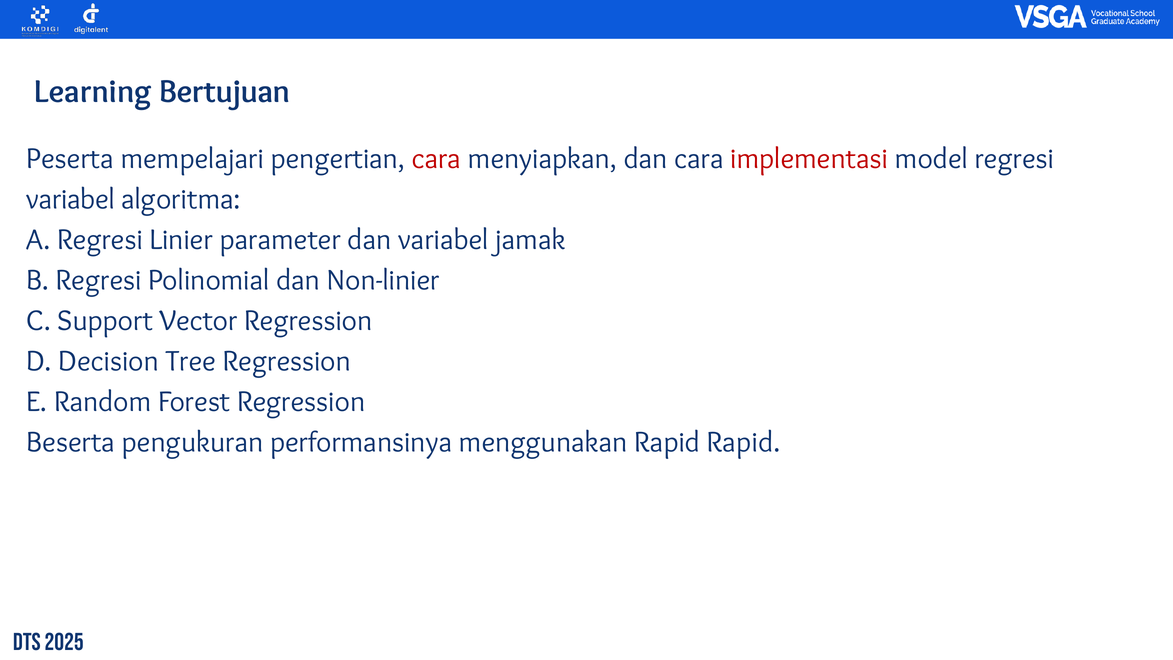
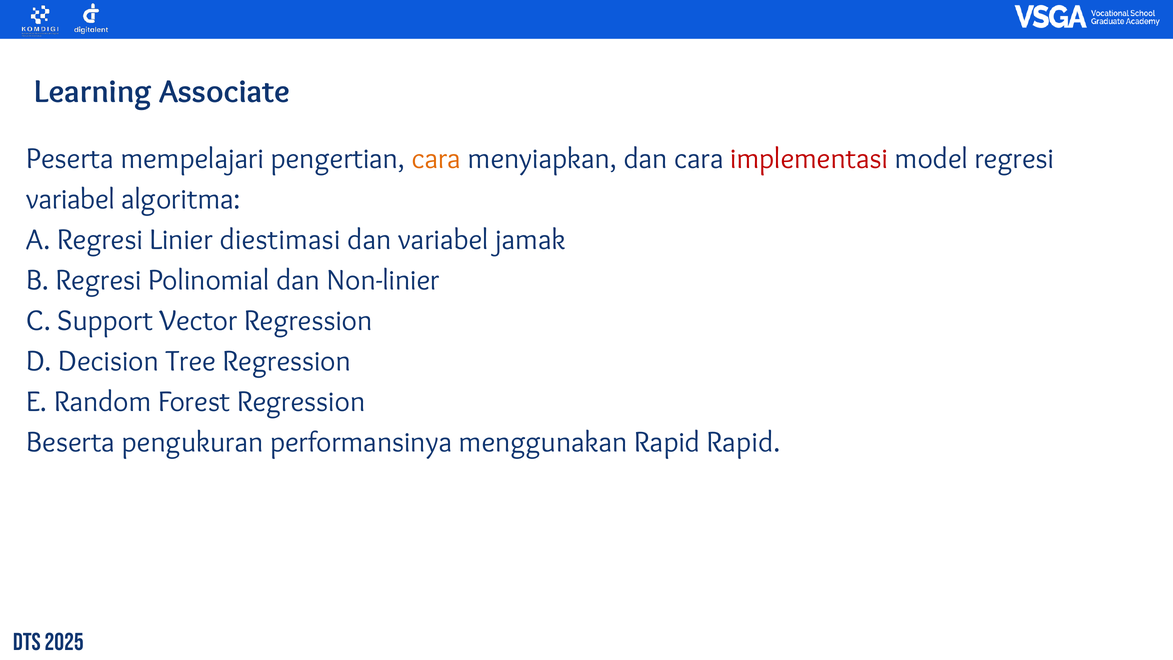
Bertujuan: Bertujuan -> Associate (225, 92)
cara colour: red -> orange (436, 159)
parameter: parameter -> diestimasi (280, 240)
